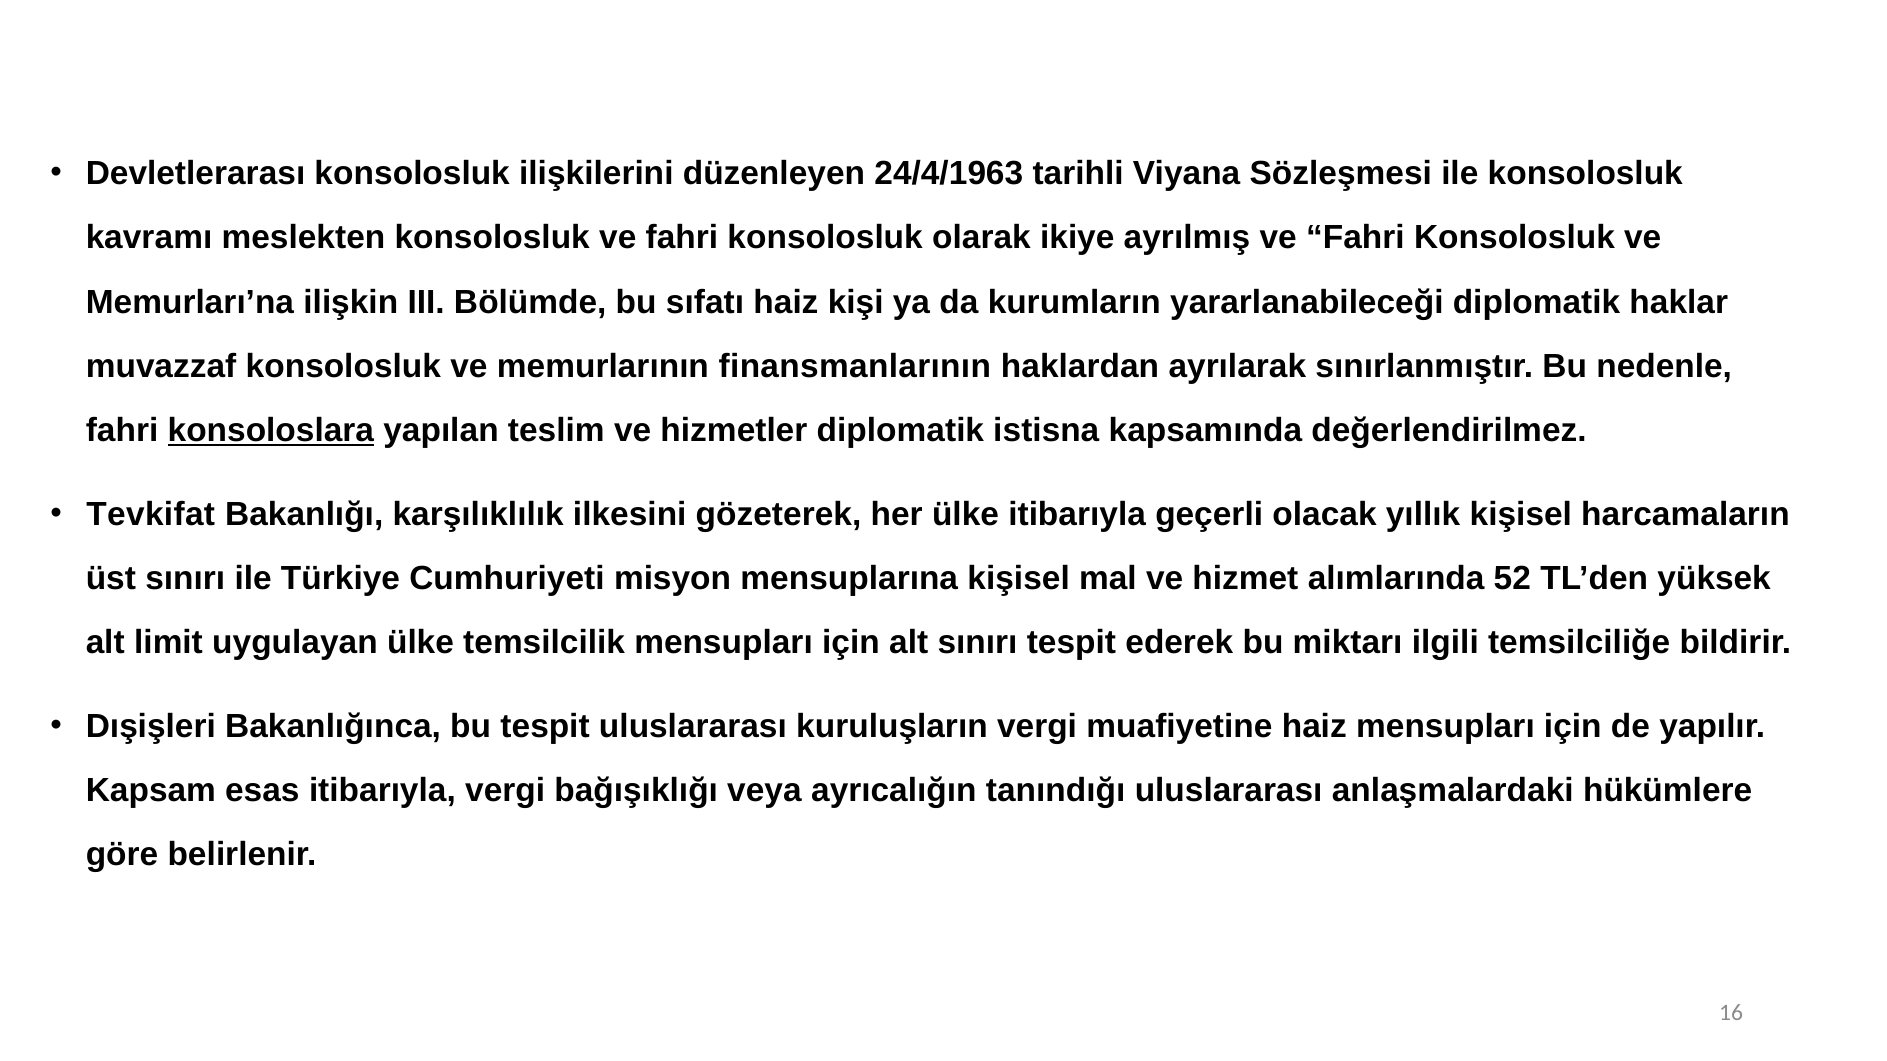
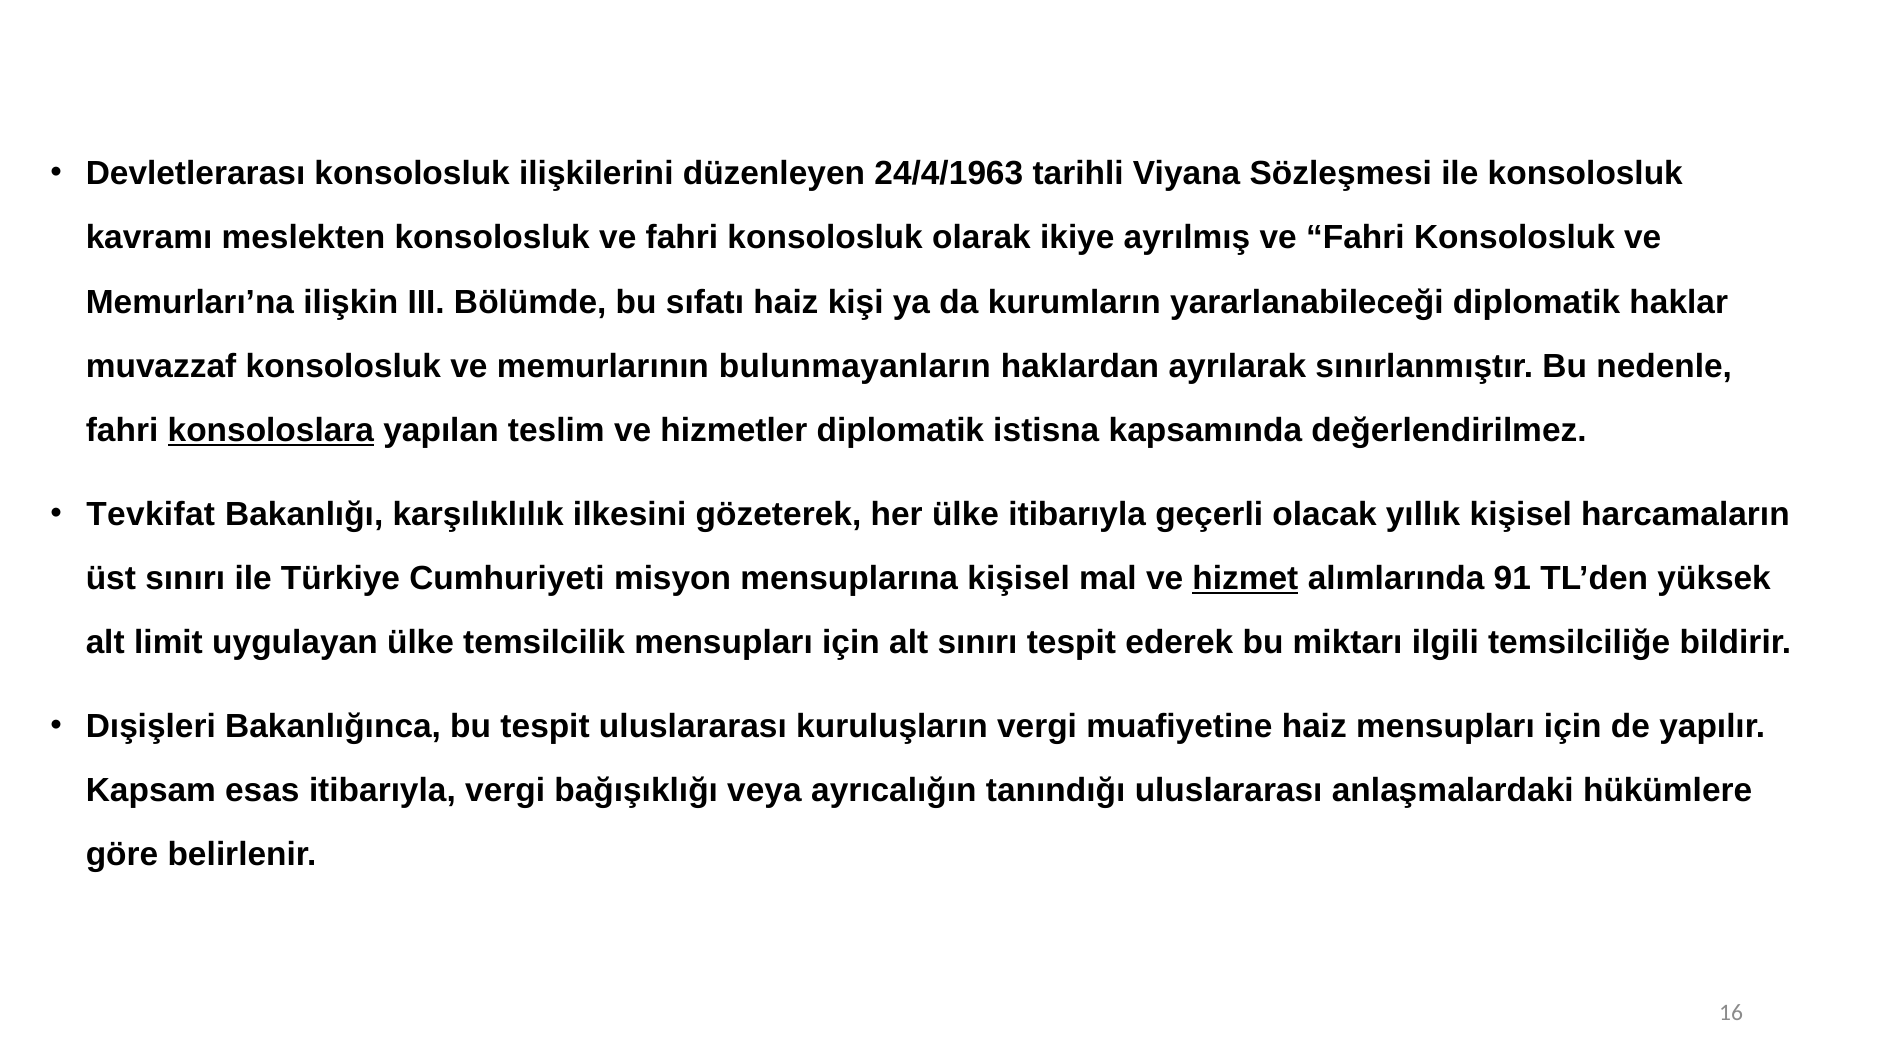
finansmanlarının: finansmanlarının -> bulunmayanların (855, 366)
hizmet underline: none -> present (1245, 579)
52: 52 -> 91 (1512, 579)
